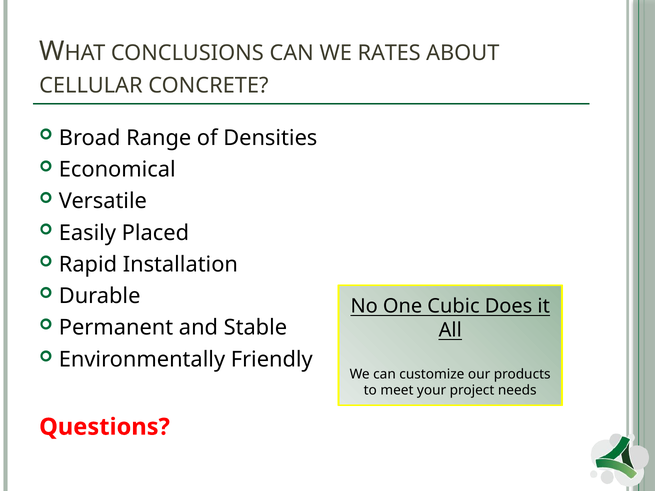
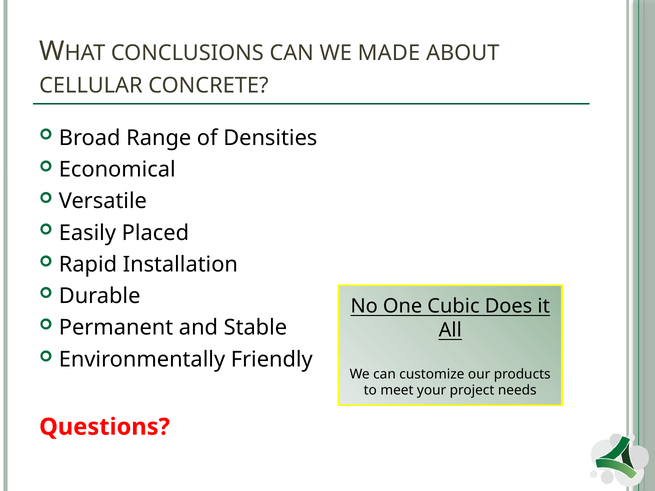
RATES: RATES -> MADE (389, 53)
